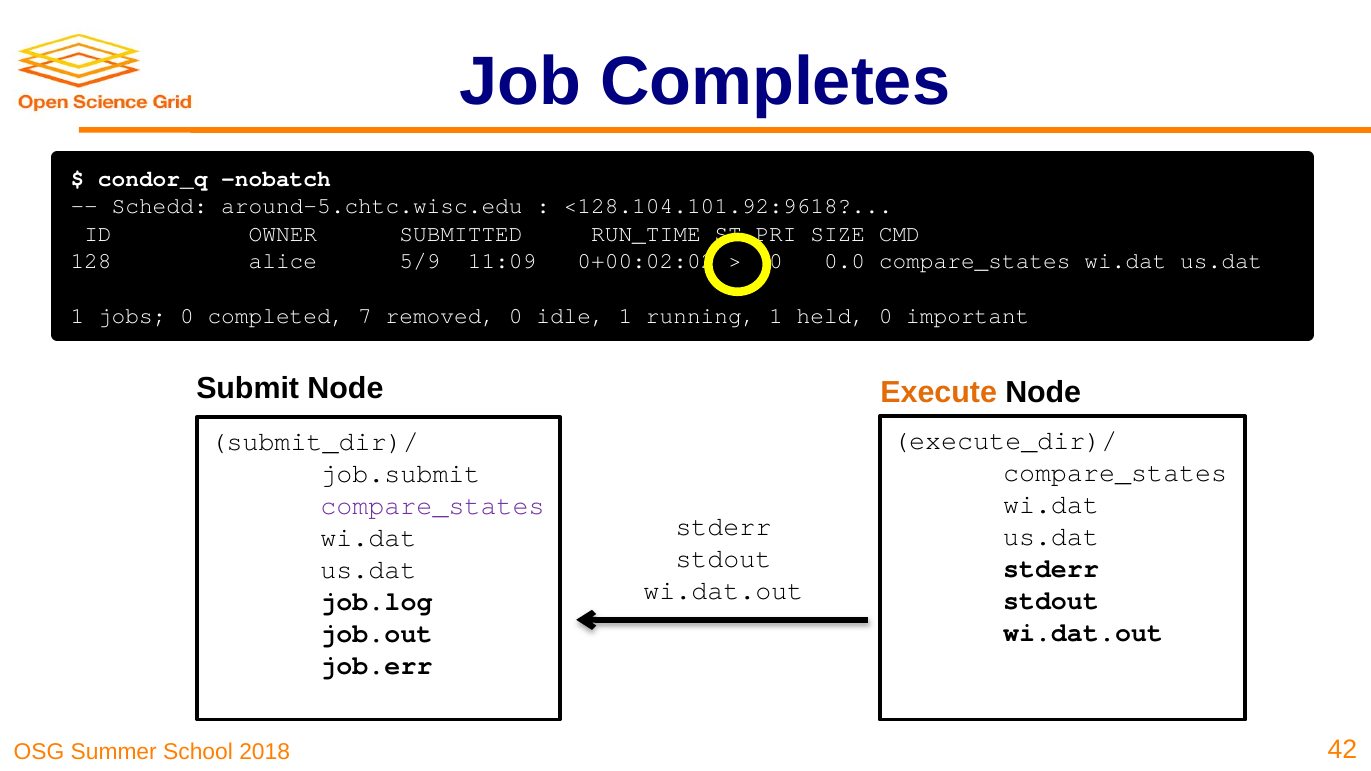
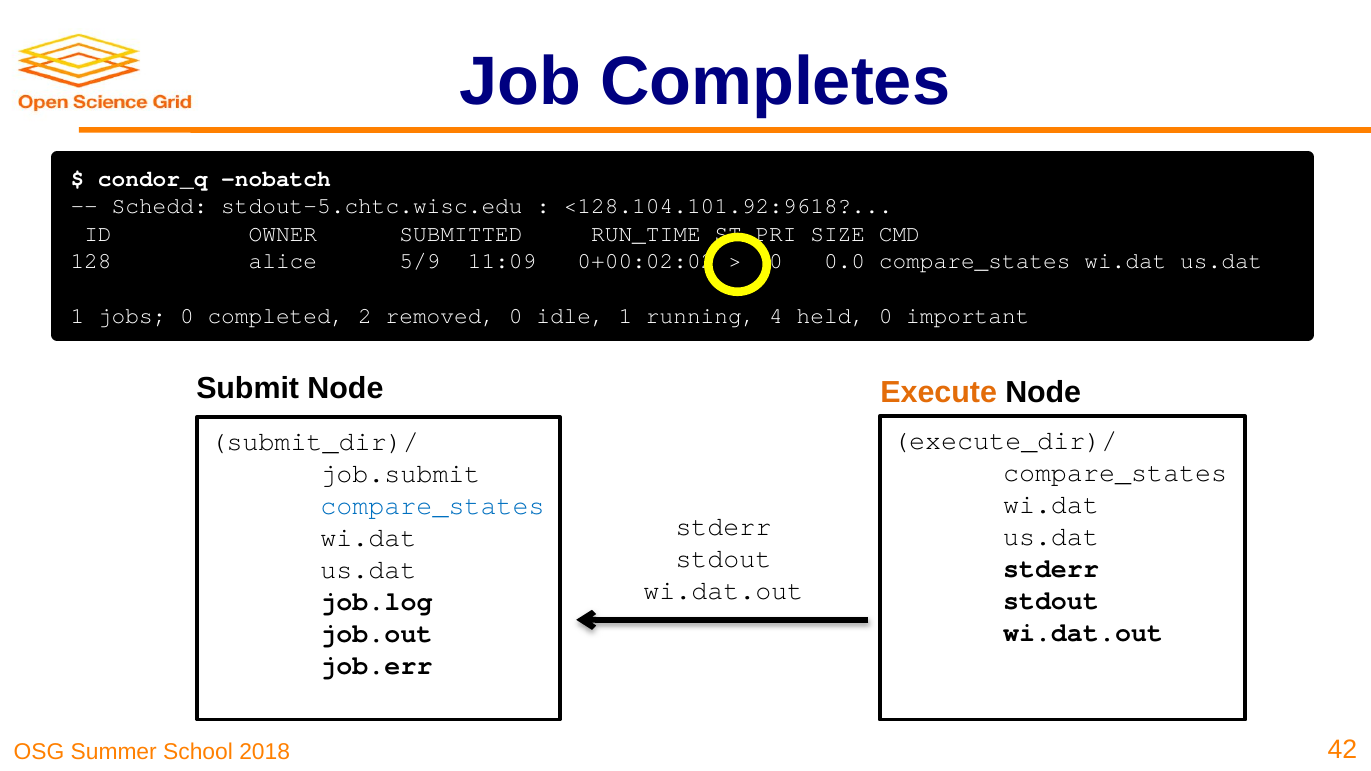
around-5.chtc.wisc.edu: around-5.chtc.wisc.edu -> stdout-5.chtc.wisc.edu (372, 206)
7: 7 -> 2 (365, 316)
running 1: 1 -> 4 (776, 316)
compare_states colour: purple -> blue (432, 506)
